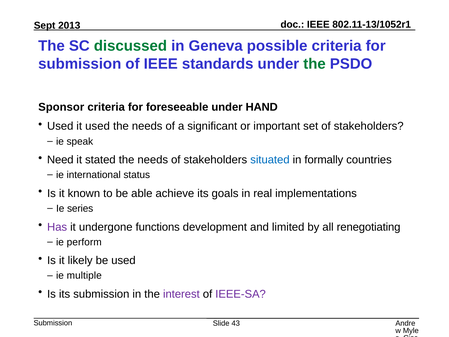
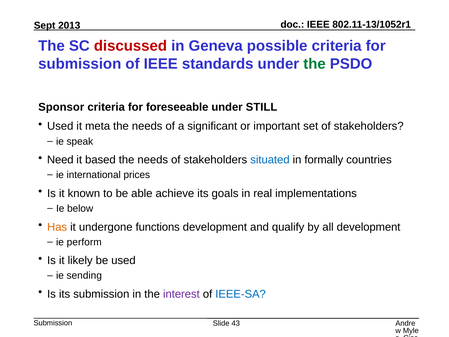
discussed colour: green -> red (130, 46)
HAND: HAND -> STILL (262, 107)
it used: used -> meta (98, 126)
stated: stated -> based (100, 160)
status: status -> prices (137, 175)
series: series -> below (80, 208)
Has colour: purple -> orange (57, 227)
limited: limited -> qualify (288, 227)
all renegotiating: renegotiating -> development (369, 227)
multiple: multiple -> sending (84, 275)
IEEE-SA colour: purple -> blue (241, 294)
